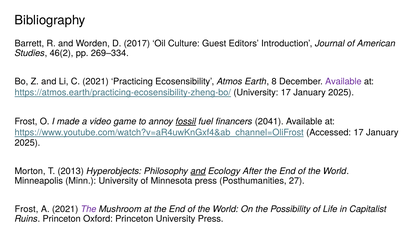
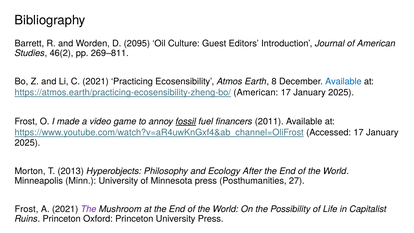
2017: 2017 -> 2095 (137, 44)
269–334: 269–334 -> 269–811 (110, 53)
Available colour: purple -> blue (343, 81)
https://atmos.earth/practicing-ecosensibility-zheng-bo/ University: University -> American (256, 93)
2041: 2041 -> 2011 (269, 121)
and underline: present -> none (198, 171)
